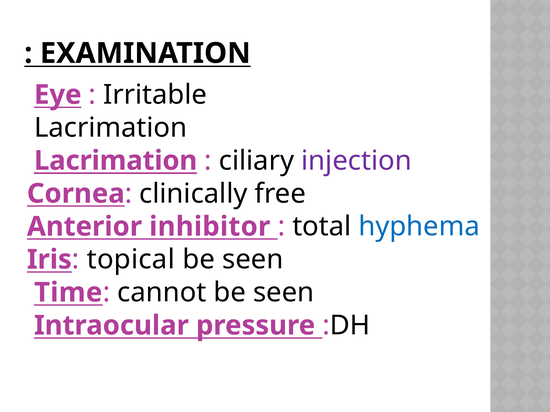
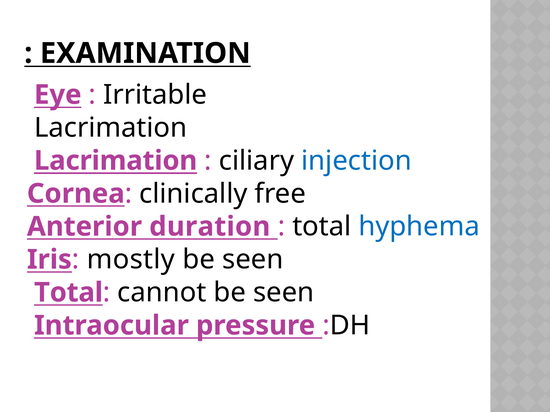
injection colour: purple -> blue (356, 161)
inhibitor: inhibitor -> duration (210, 227)
topical: topical -> mostly (131, 260)
Time: Time -> Total (68, 293)
